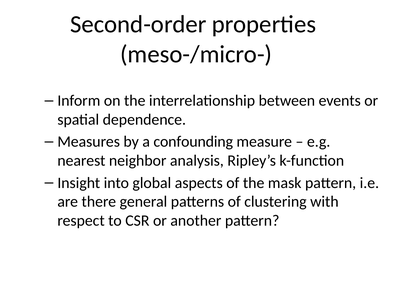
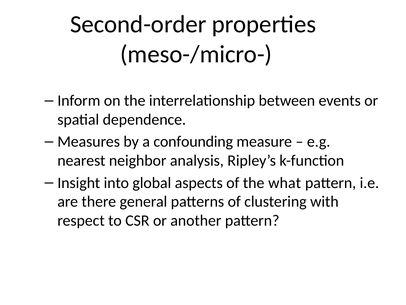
mask: mask -> what (285, 183)
